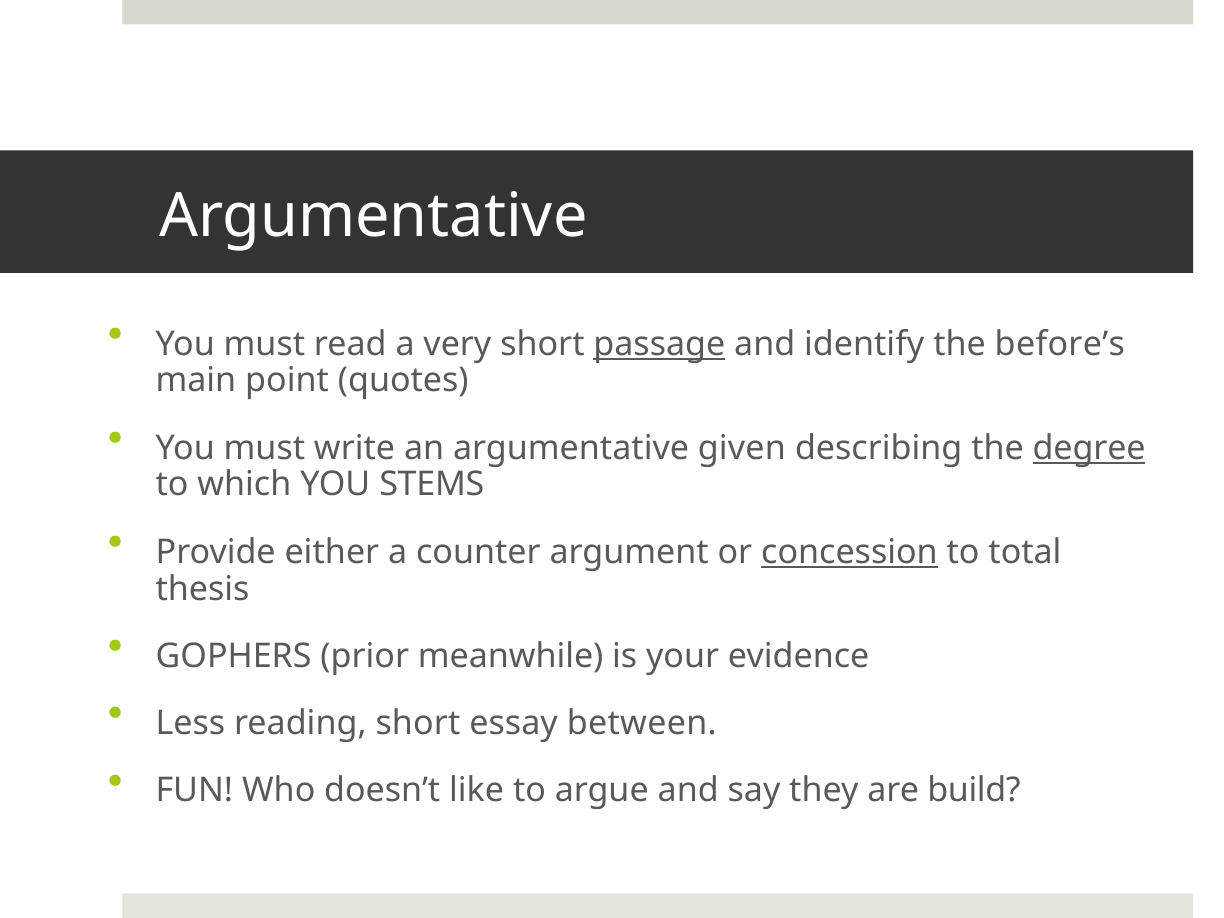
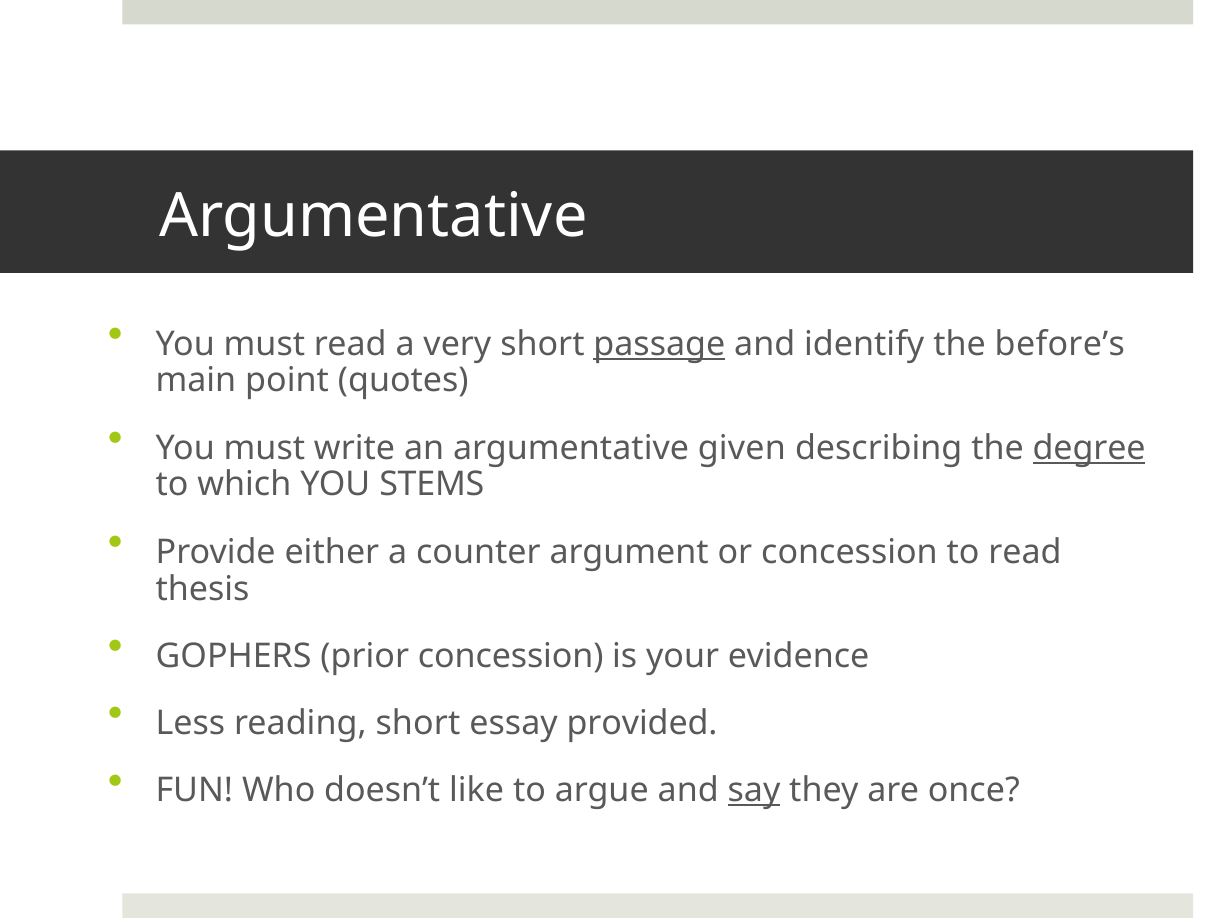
concession underline: present -> none (849, 552)
to total: total -> read (1025, 552)
prior meanwhile: meanwhile -> concession (511, 656)
between: between -> provided (642, 723)
say underline: none -> present (754, 791)
build: build -> once (974, 791)
